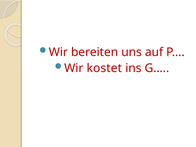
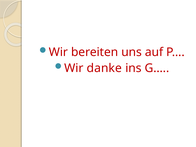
kostet: kostet -> danke (104, 68)
